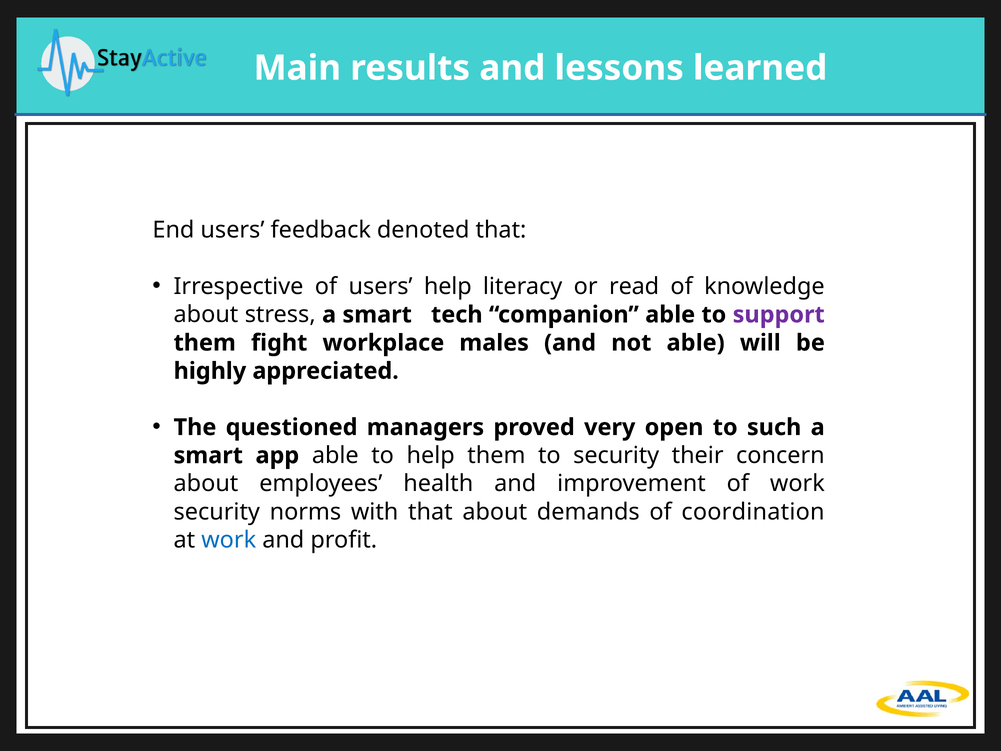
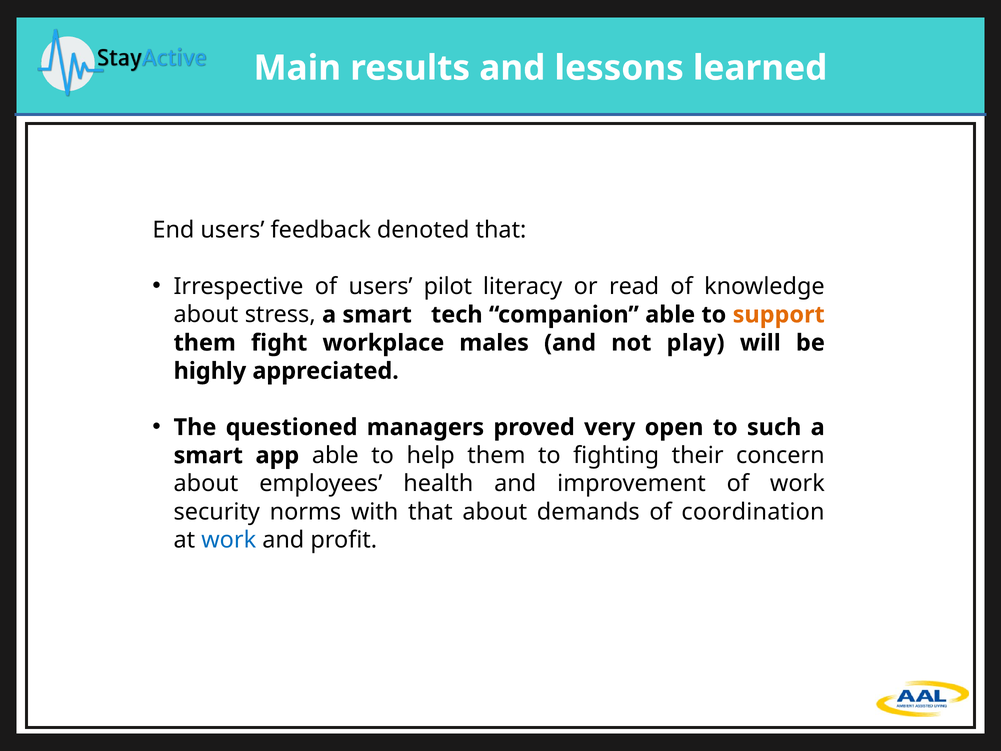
users help: help -> pilot (448, 286)
support colour: purple -> orange (779, 315)
not able: able -> play (696, 343)
to security: security -> fighting (616, 455)
